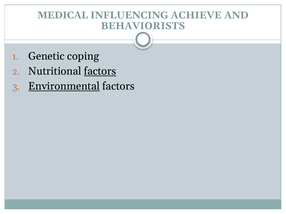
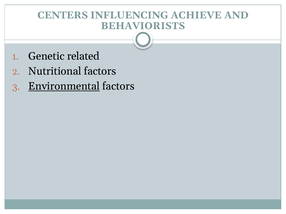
MEDICAL: MEDICAL -> CENTERS (63, 15)
coping: coping -> related (83, 56)
factors underline: present -> none (100, 71)
